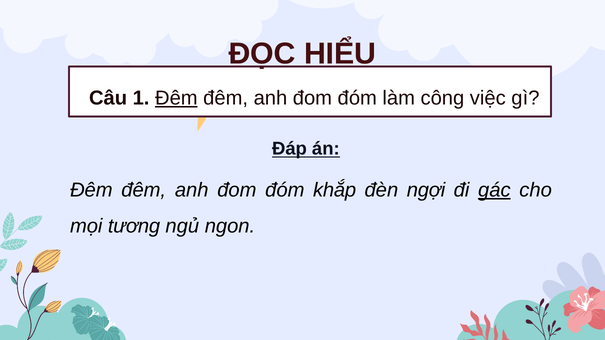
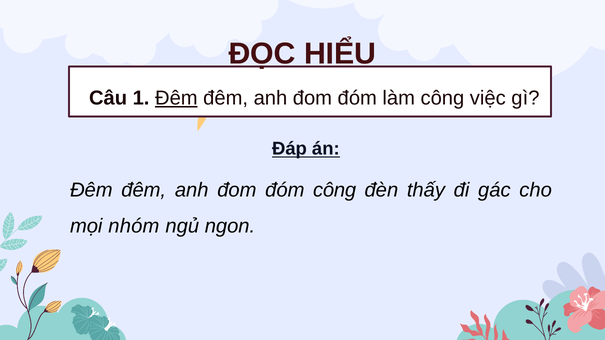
đóm khắp: khắp -> công (335, 190)
ngợi: ngợi -> thấy (426, 190)
gác underline: present -> none (494, 190)
tương: tương -> nhóm (134, 227)
